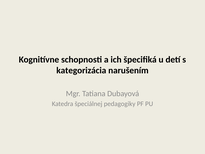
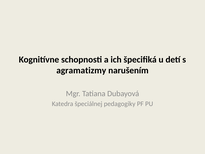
kategorizácia: kategorizácia -> agramatizmy (81, 70)
